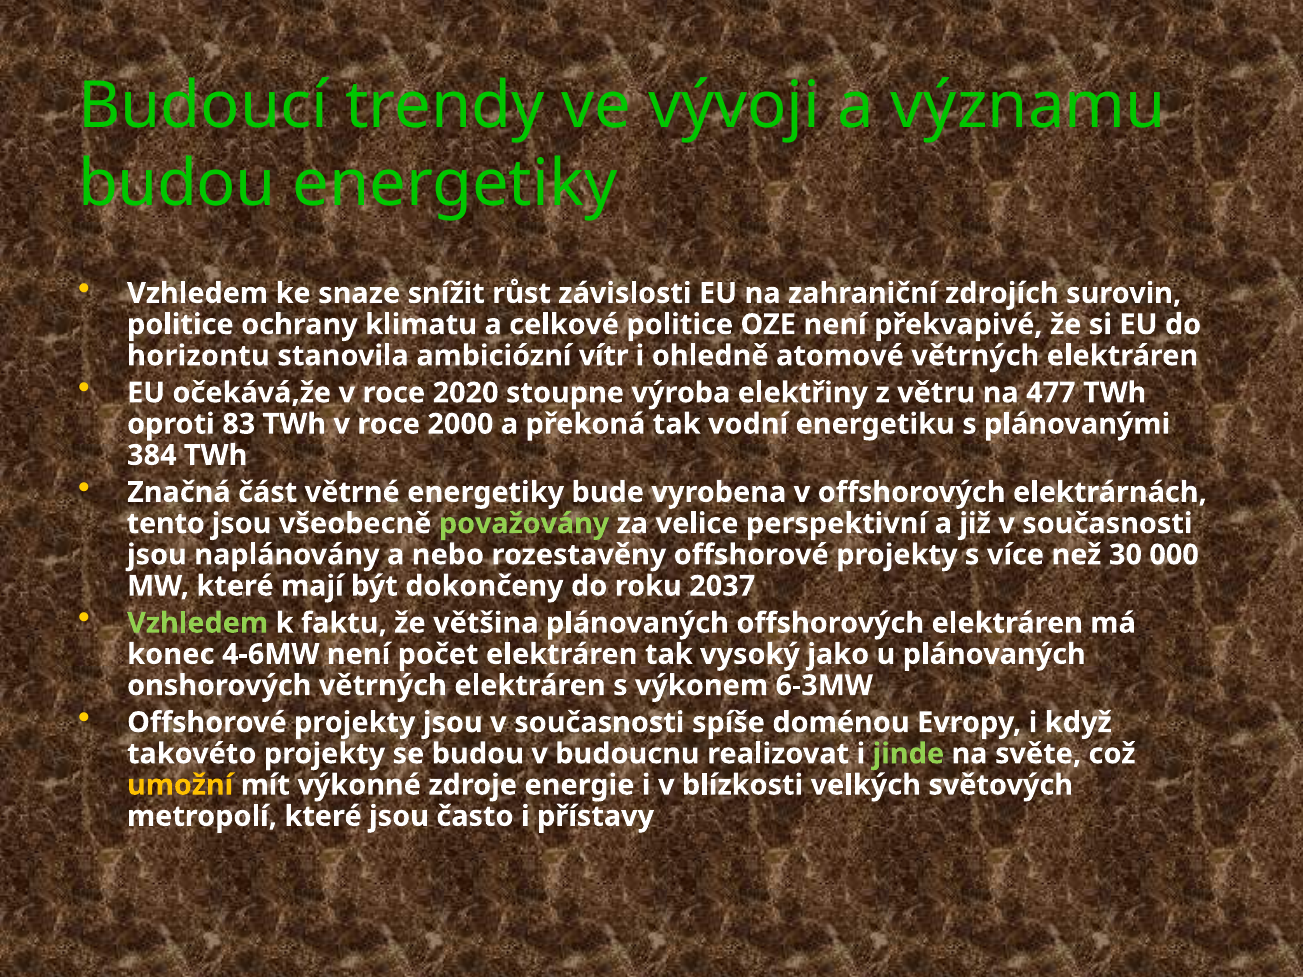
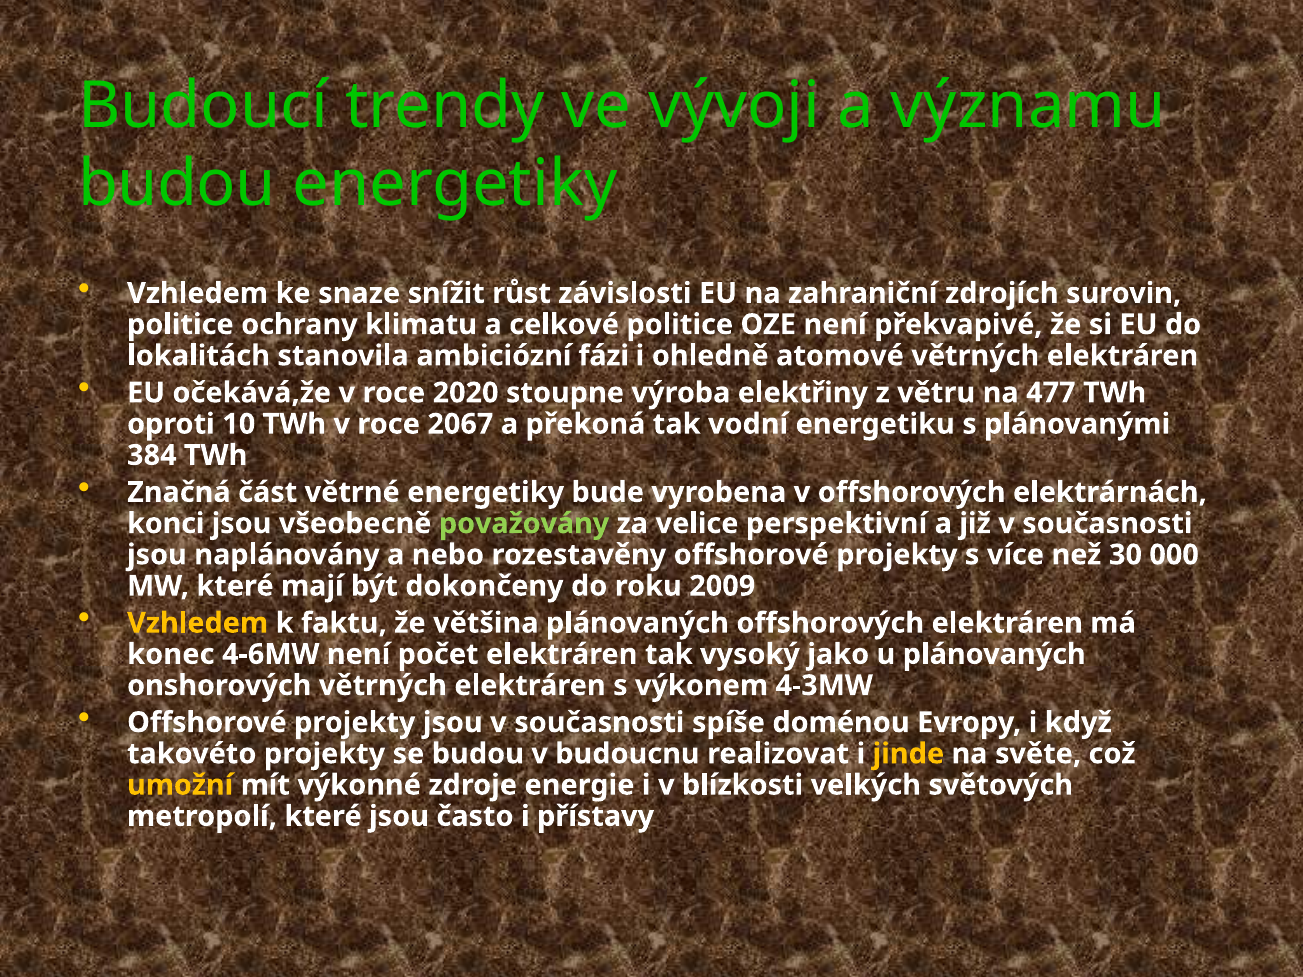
horizontu: horizontu -> lokalitách (199, 356)
vítr: vítr -> fázi (604, 356)
83: 83 -> 10 (239, 424)
2000: 2000 -> 2067 (460, 424)
tento: tento -> konci (166, 524)
2037: 2037 -> 2009 (722, 586)
Vzhledem colour: light green -> yellow (198, 623)
6-3MW: 6-3MW -> 4-3MW (824, 686)
jinde colour: light green -> yellow (908, 754)
